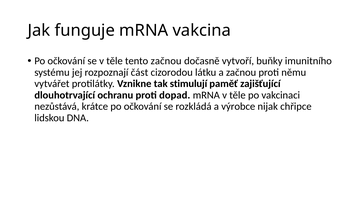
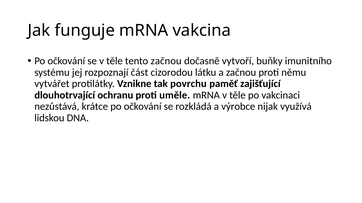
stimulují: stimulují -> povrchu (188, 84)
dopad: dopad -> uměle (175, 95)
chřipce: chřipce -> využívá (296, 107)
